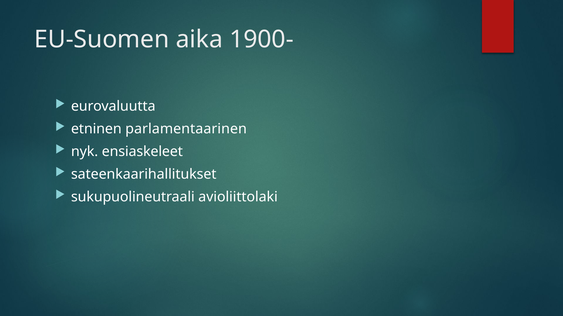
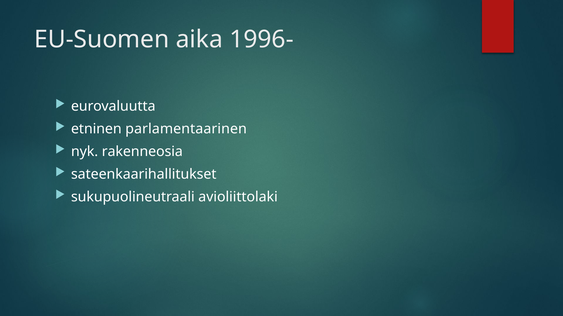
1900-: 1900- -> 1996- (262, 40)
ensiaskeleet: ensiaskeleet -> rakenneosia (142, 152)
